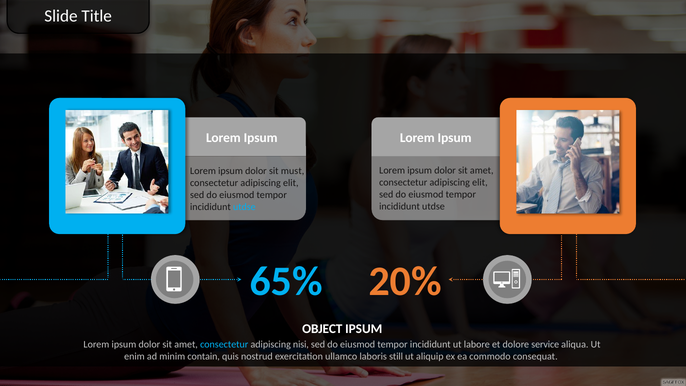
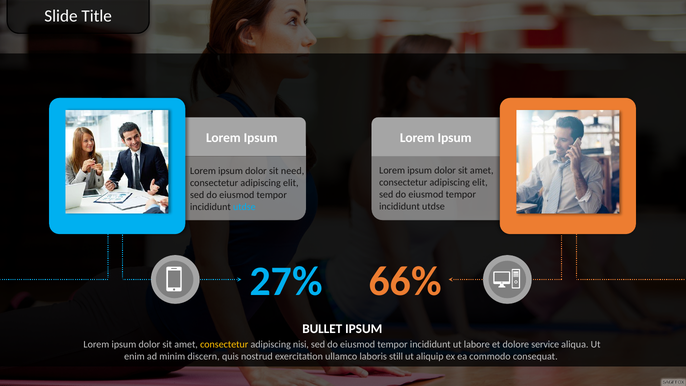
must: must -> need (293, 171)
65%: 65% -> 27% (286, 281)
20%: 20% -> 66% (405, 281)
OBJECT: OBJECT -> BULLET (322, 329)
consectetur colour: light blue -> yellow (224, 344)
contain: contain -> discern (204, 356)
